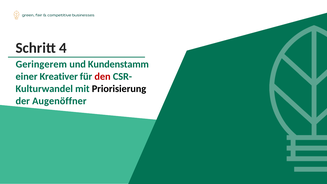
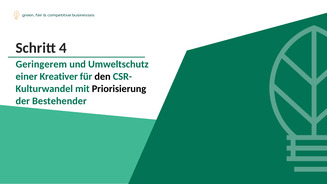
Kundenstamm: Kundenstamm -> Umweltschutz (118, 64)
den colour: red -> black (103, 77)
Augenöffner: Augenöffner -> Bestehender (59, 101)
